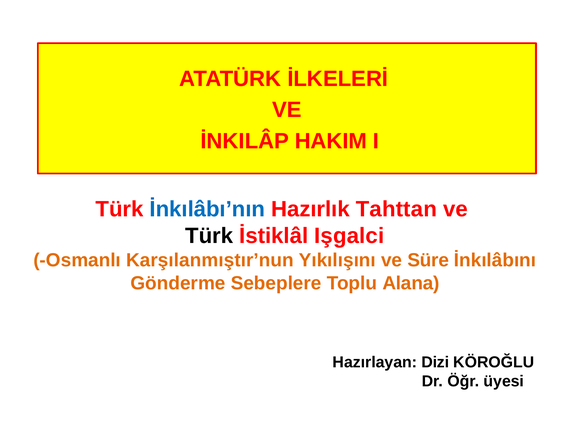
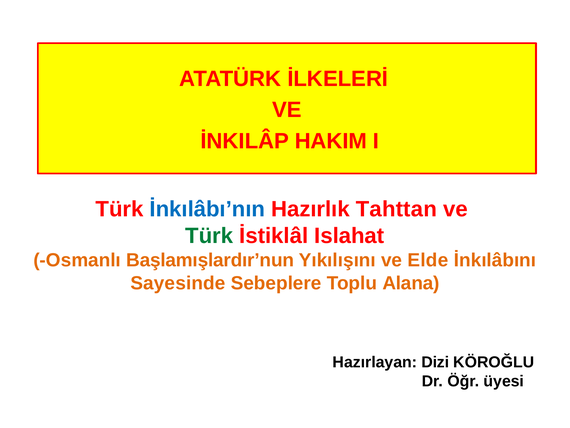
Türk colour: black -> green (209, 236)
Işgalci: Işgalci -> Islahat (349, 236)
Karşılanmıştır’nun: Karşılanmıştır’nun -> Başlamışlardır’nun (210, 260)
Süre: Süre -> Elde (428, 260)
Gönderme: Gönderme -> Sayesinde (178, 283)
